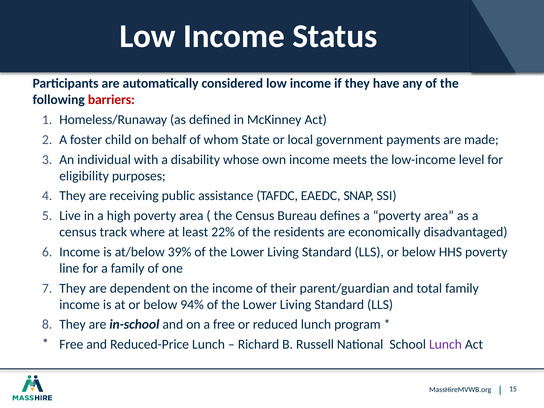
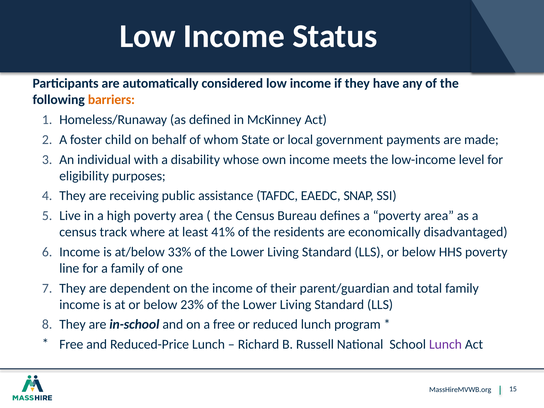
barriers colour: red -> orange (111, 100)
22%: 22% -> 41% (223, 232)
39%: 39% -> 33% (180, 252)
94%: 94% -> 23% (192, 305)
